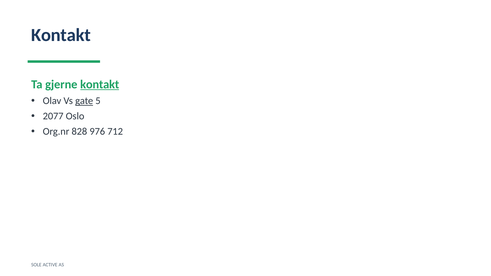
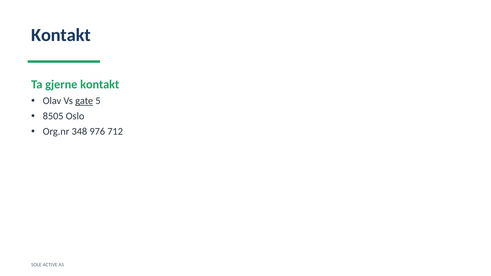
kontakt underline: present -> none (100, 85)
2077: 2077 -> 8505 (53, 116)
828: 828 -> 348 (79, 132)
